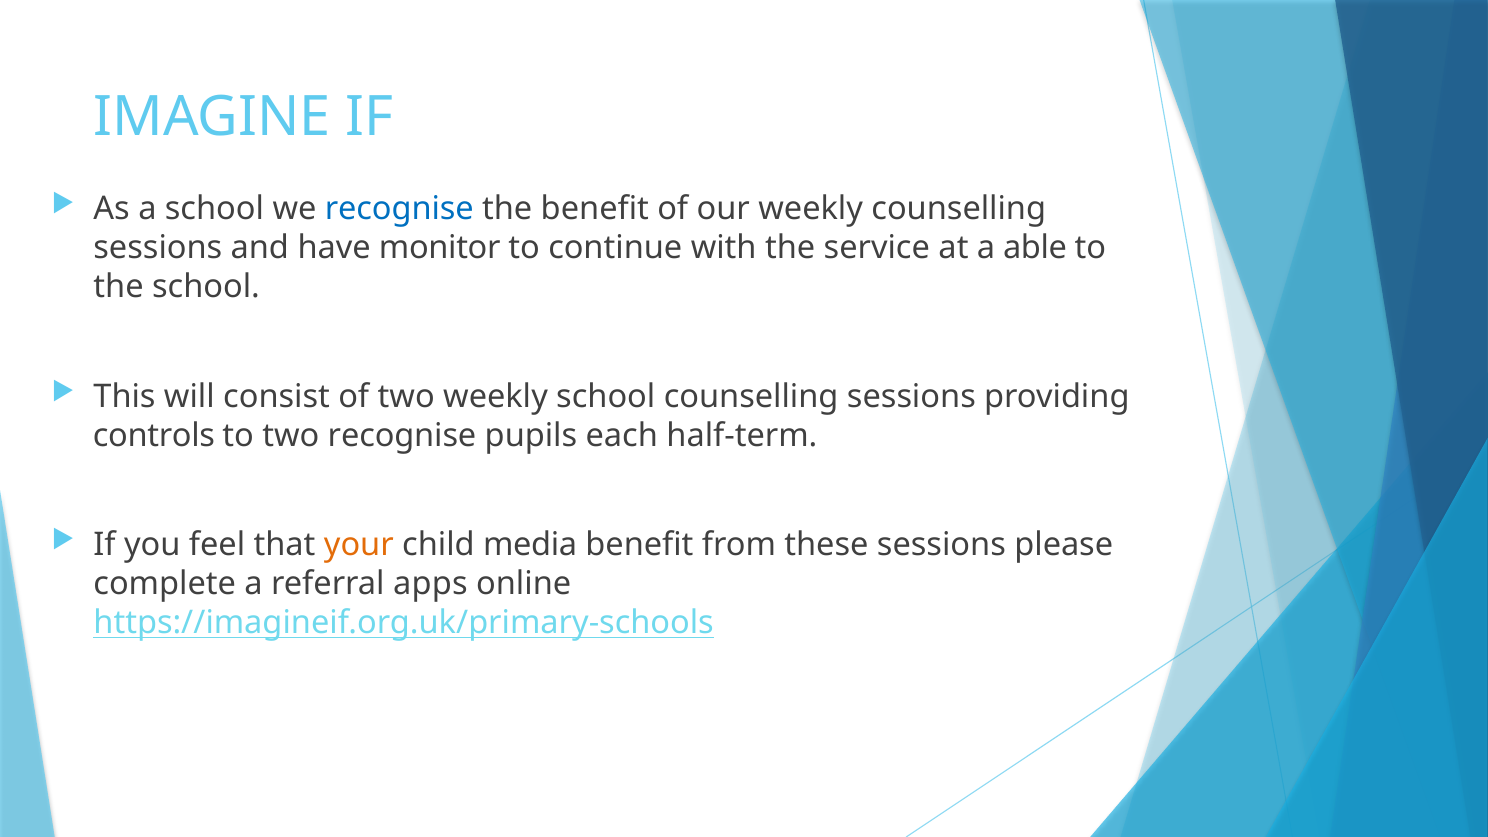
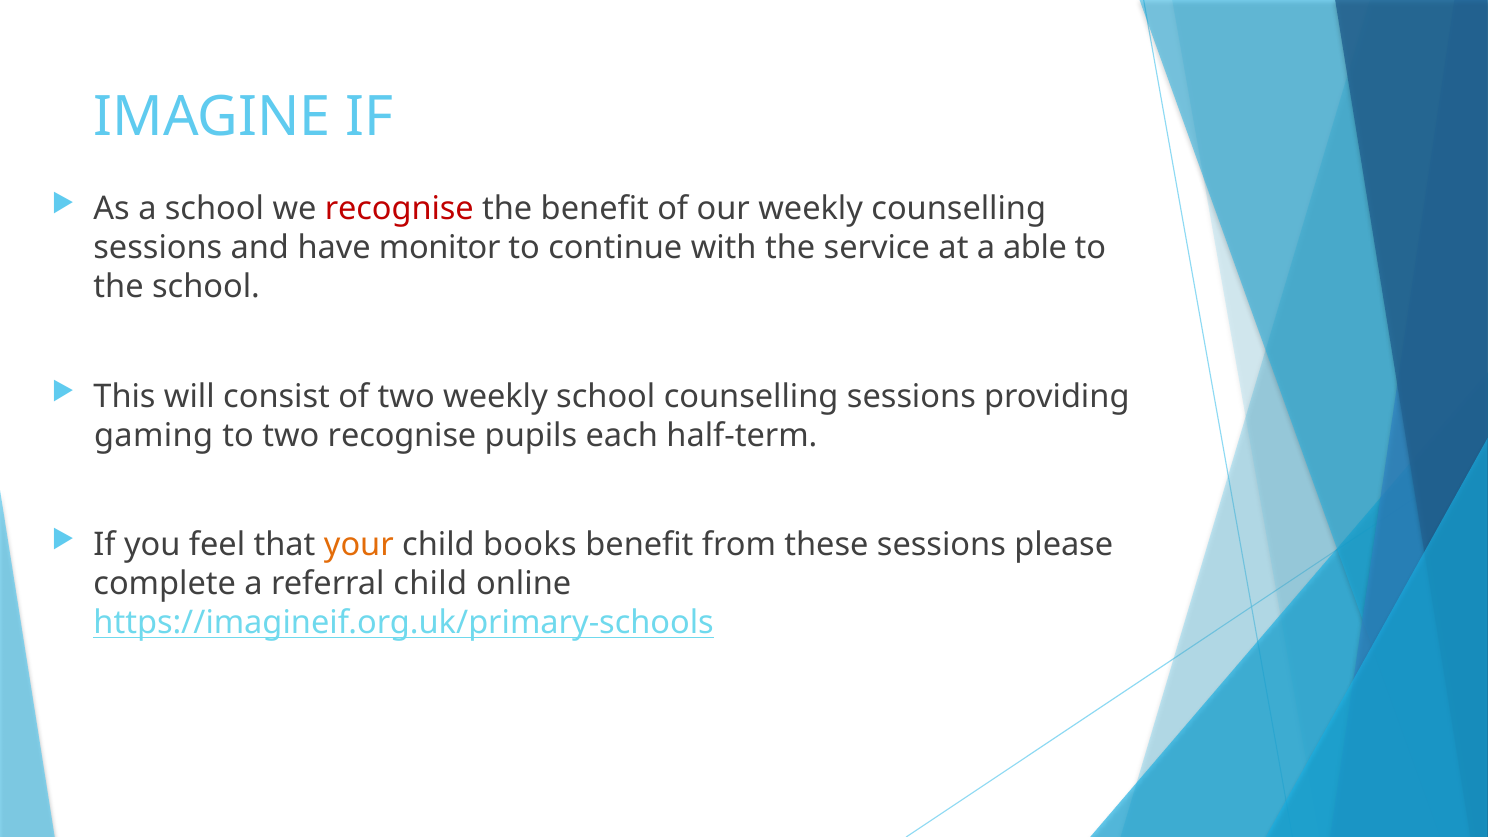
recognise colour: blue -> red (399, 209)
controls: controls -> gaming (154, 435)
media: media -> books (530, 545)
referral apps: apps -> child (430, 584)
